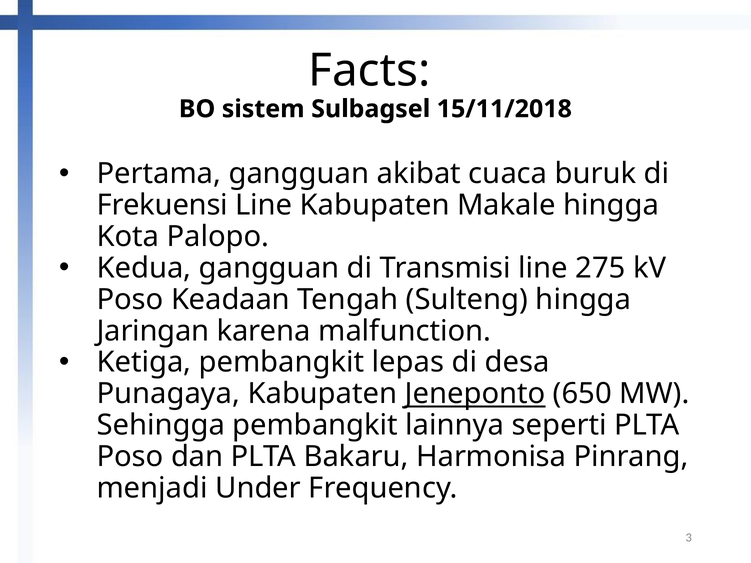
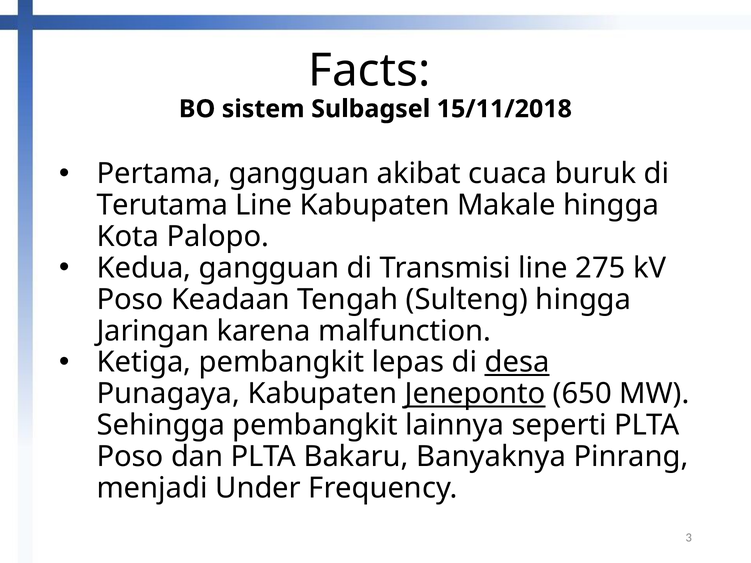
Frekuensi: Frekuensi -> Terutama (162, 205)
desa underline: none -> present (517, 363)
Harmonisa: Harmonisa -> Banyaknya (491, 457)
